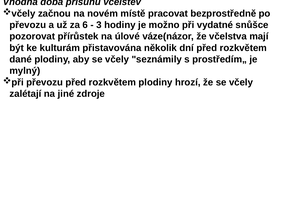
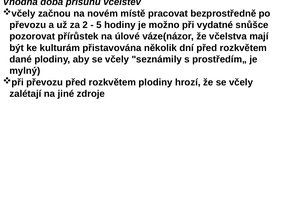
6: 6 -> 2 (85, 25)
3: 3 -> 5 (99, 25)
